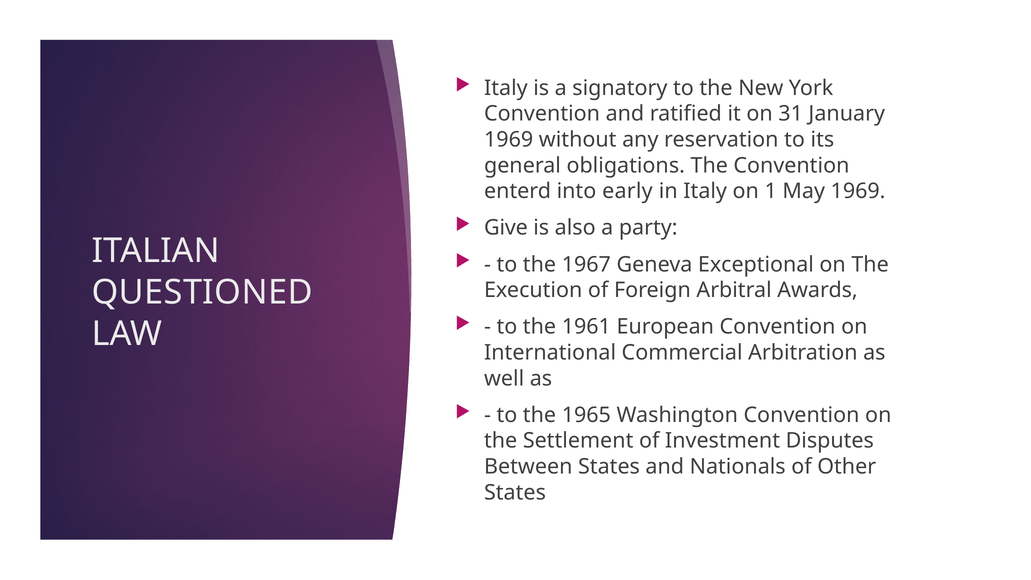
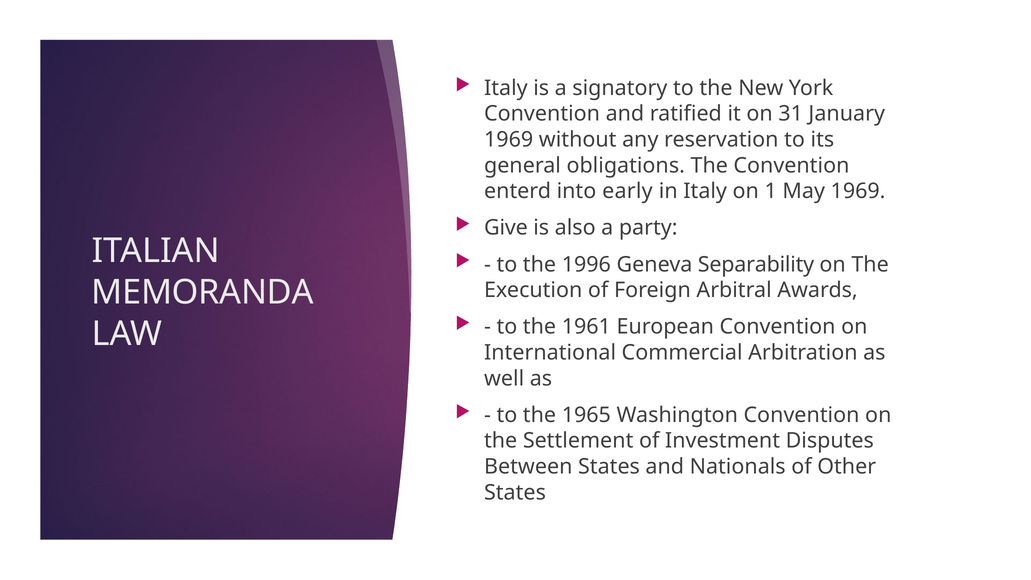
1967: 1967 -> 1996 (586, 264)
Exceptional: Exceptional -> Separability (756, 264)
QUESTIONED: QUESTIONED -> MEMORANDA (203, 292)
